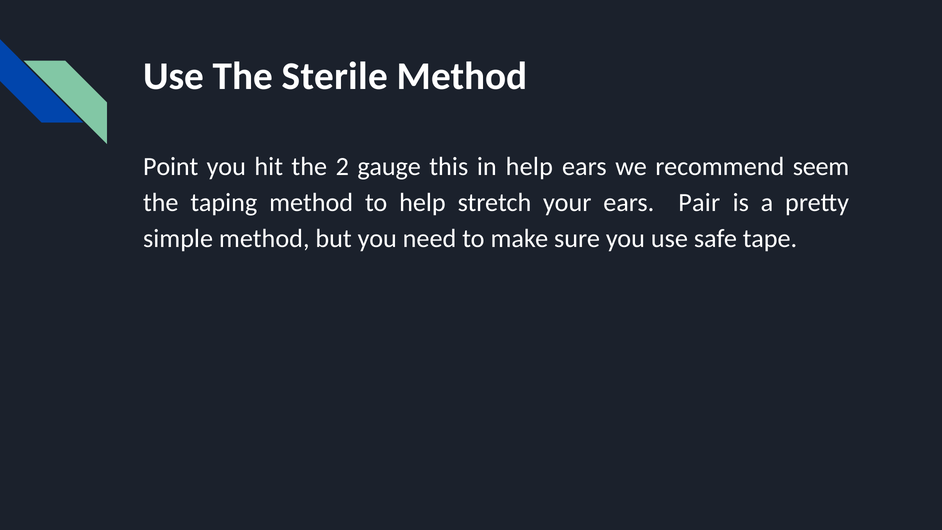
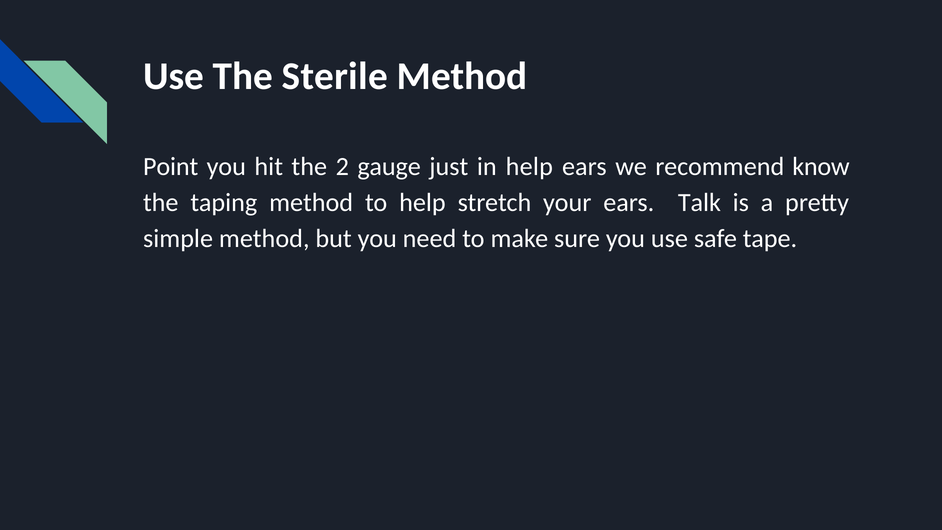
this: this -> just (449, 166)
seem: seem -> know (821, 166)
Pair: Pair -> Talk (699, 203)
